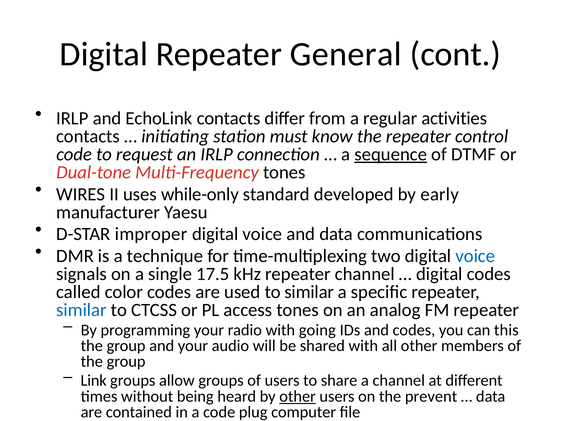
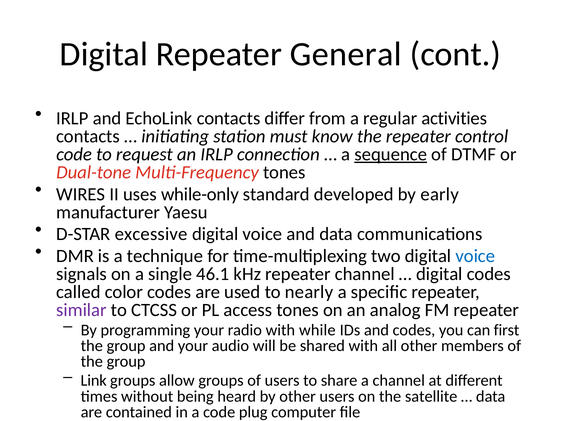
improper: improper -> excessive (151, 234)
17.5: 17.5 -> 46.1 (213, 274)
to similar: similar -> nearly (309, 292)
similar colour: blue -> purple (81, 310)
going: going -> while (317, 330)
this: this -> first (507, 330)
other underline: present -> none (298, 396)
prevent: prevent -> satellite (431, 396)
